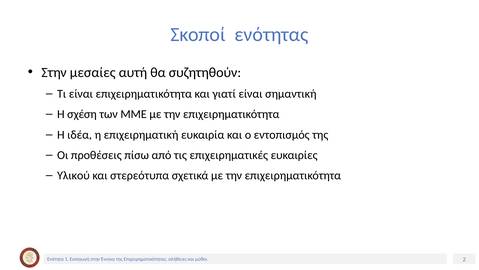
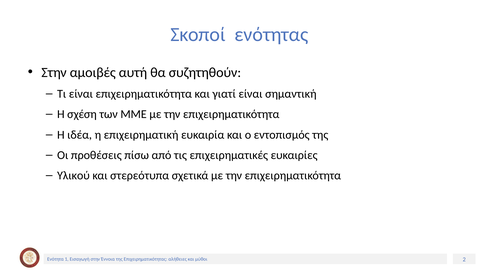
μεσαίες: μεσαίες -> αμοιβές (93, 72)
